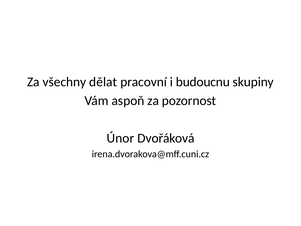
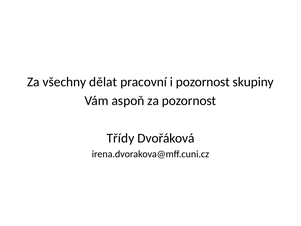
i budoucnu: budoucnu -> pozornost (203, 82)
Únor: Únor -> Třídy (120, 138)
